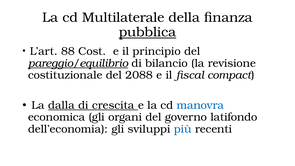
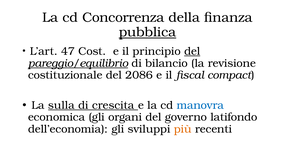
Multilaterale: Multilaterale -> Concorrenza (123, 17)
88: 88 -> 47 (68, 51)
del underline: none -> present (192, 51)
2088: 2088 -> 2086 (139, 75)
dalla: dalla -> sulla (61, 105)
più colour: blue -> orange (183, 129)
